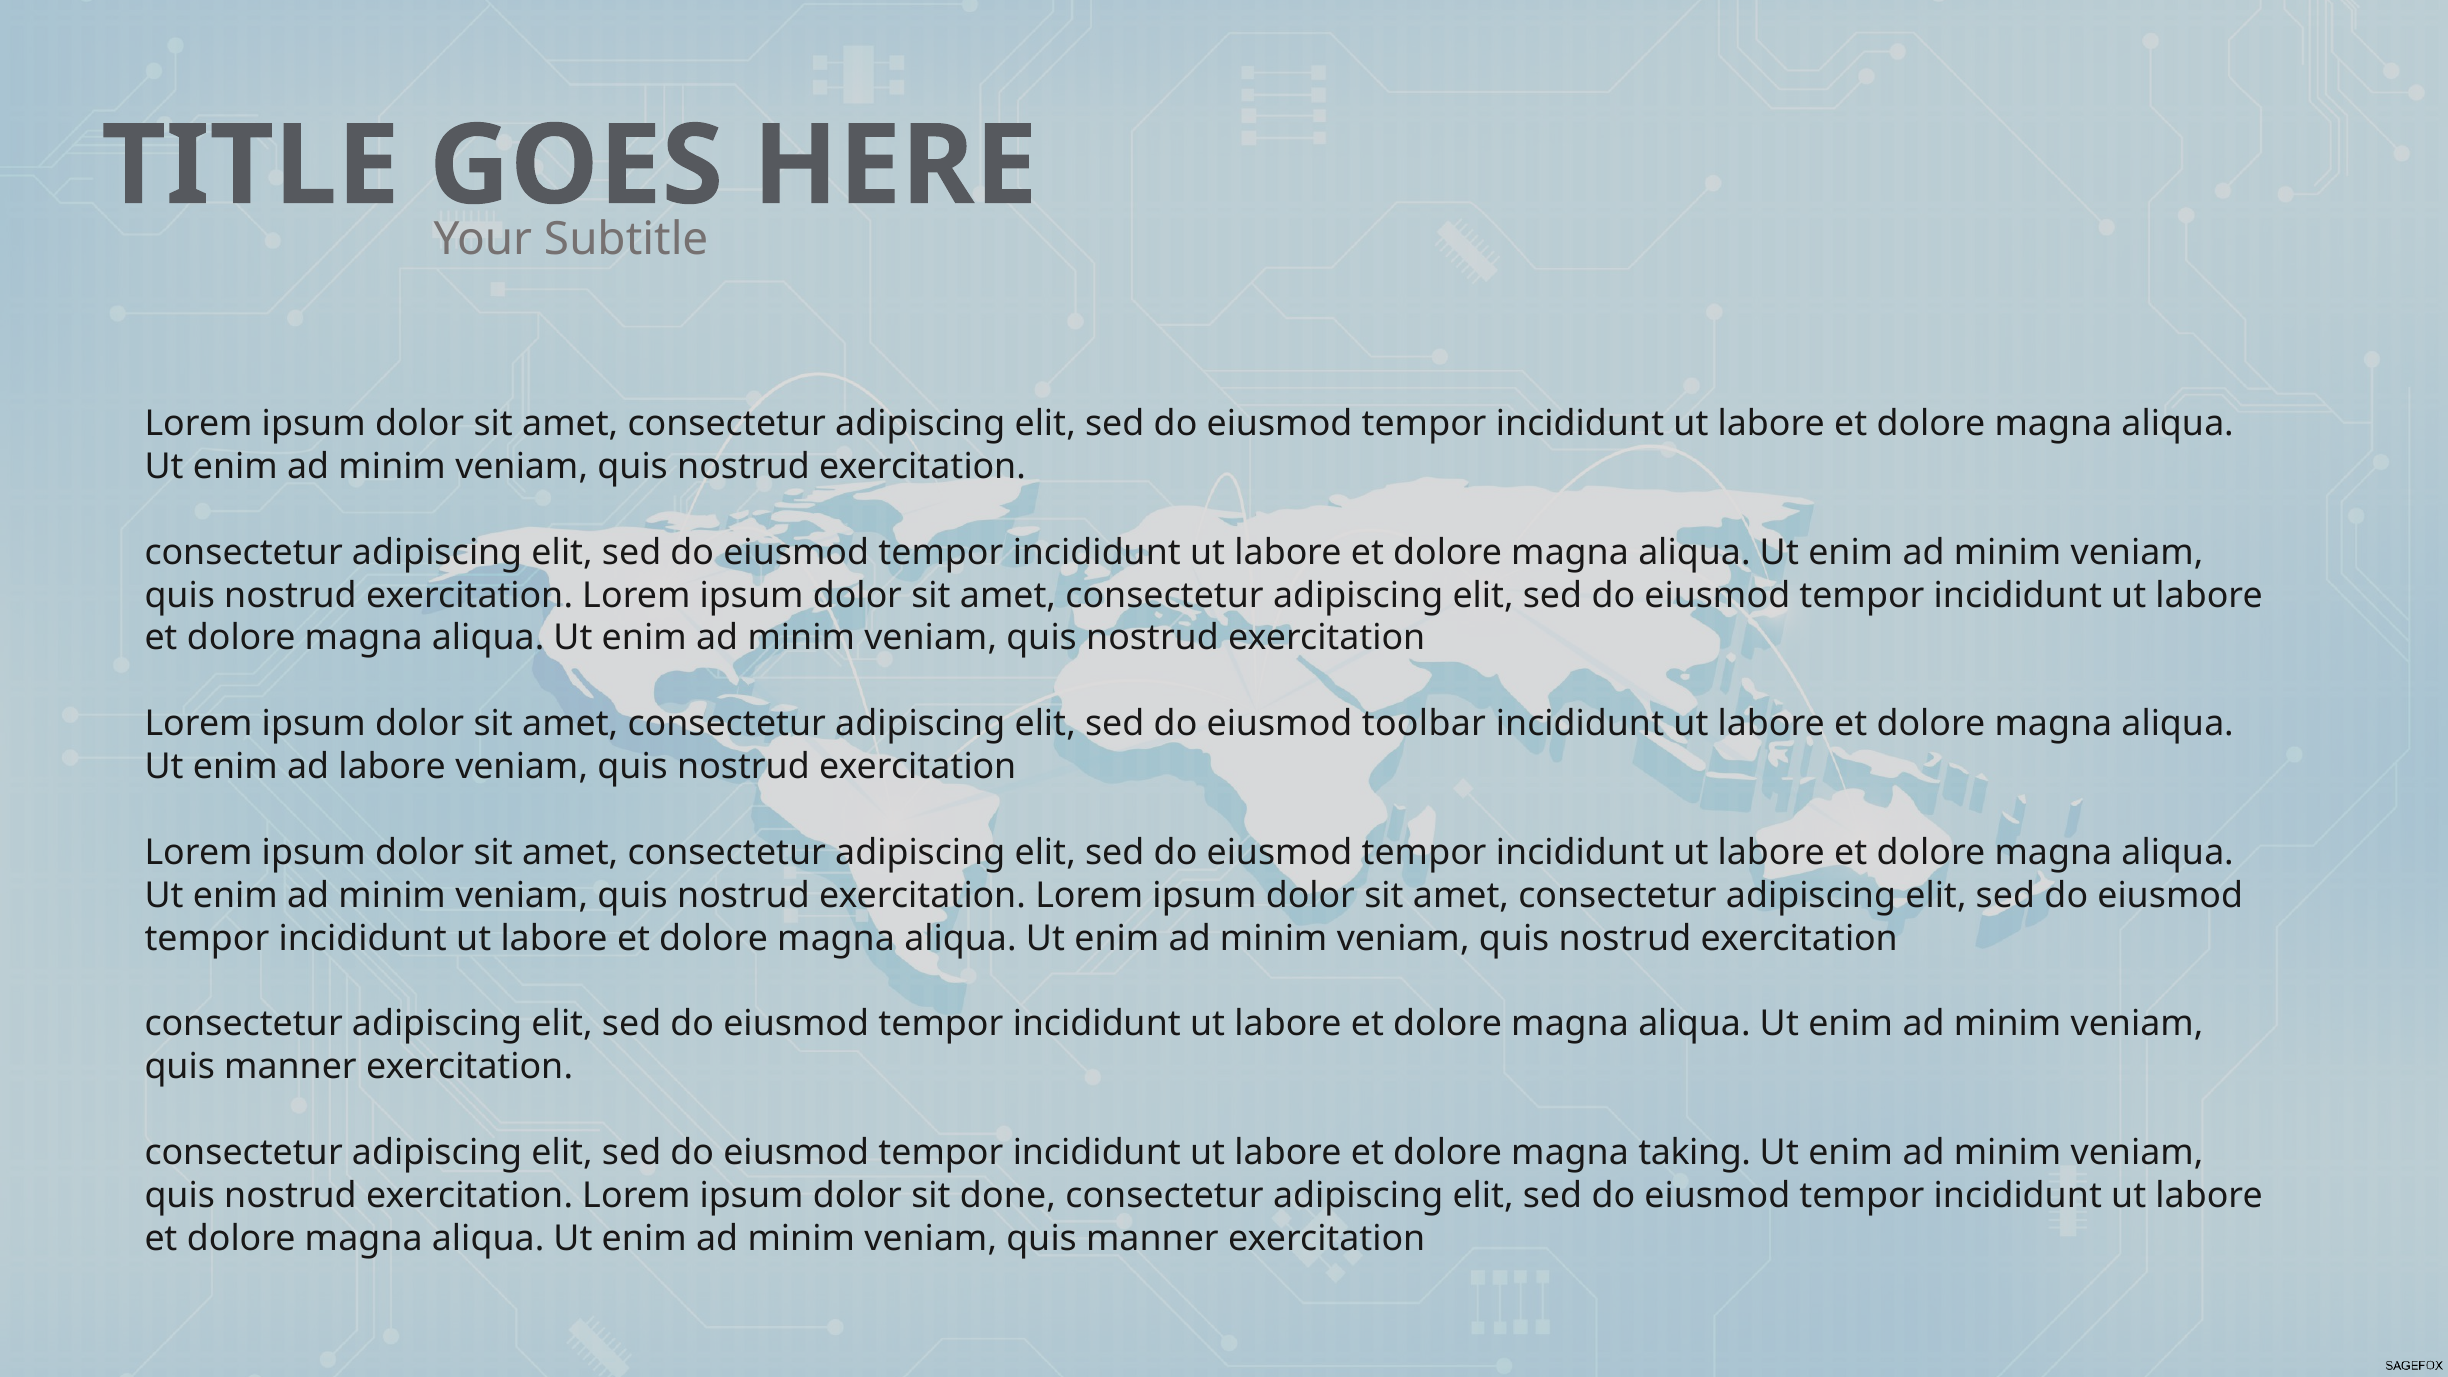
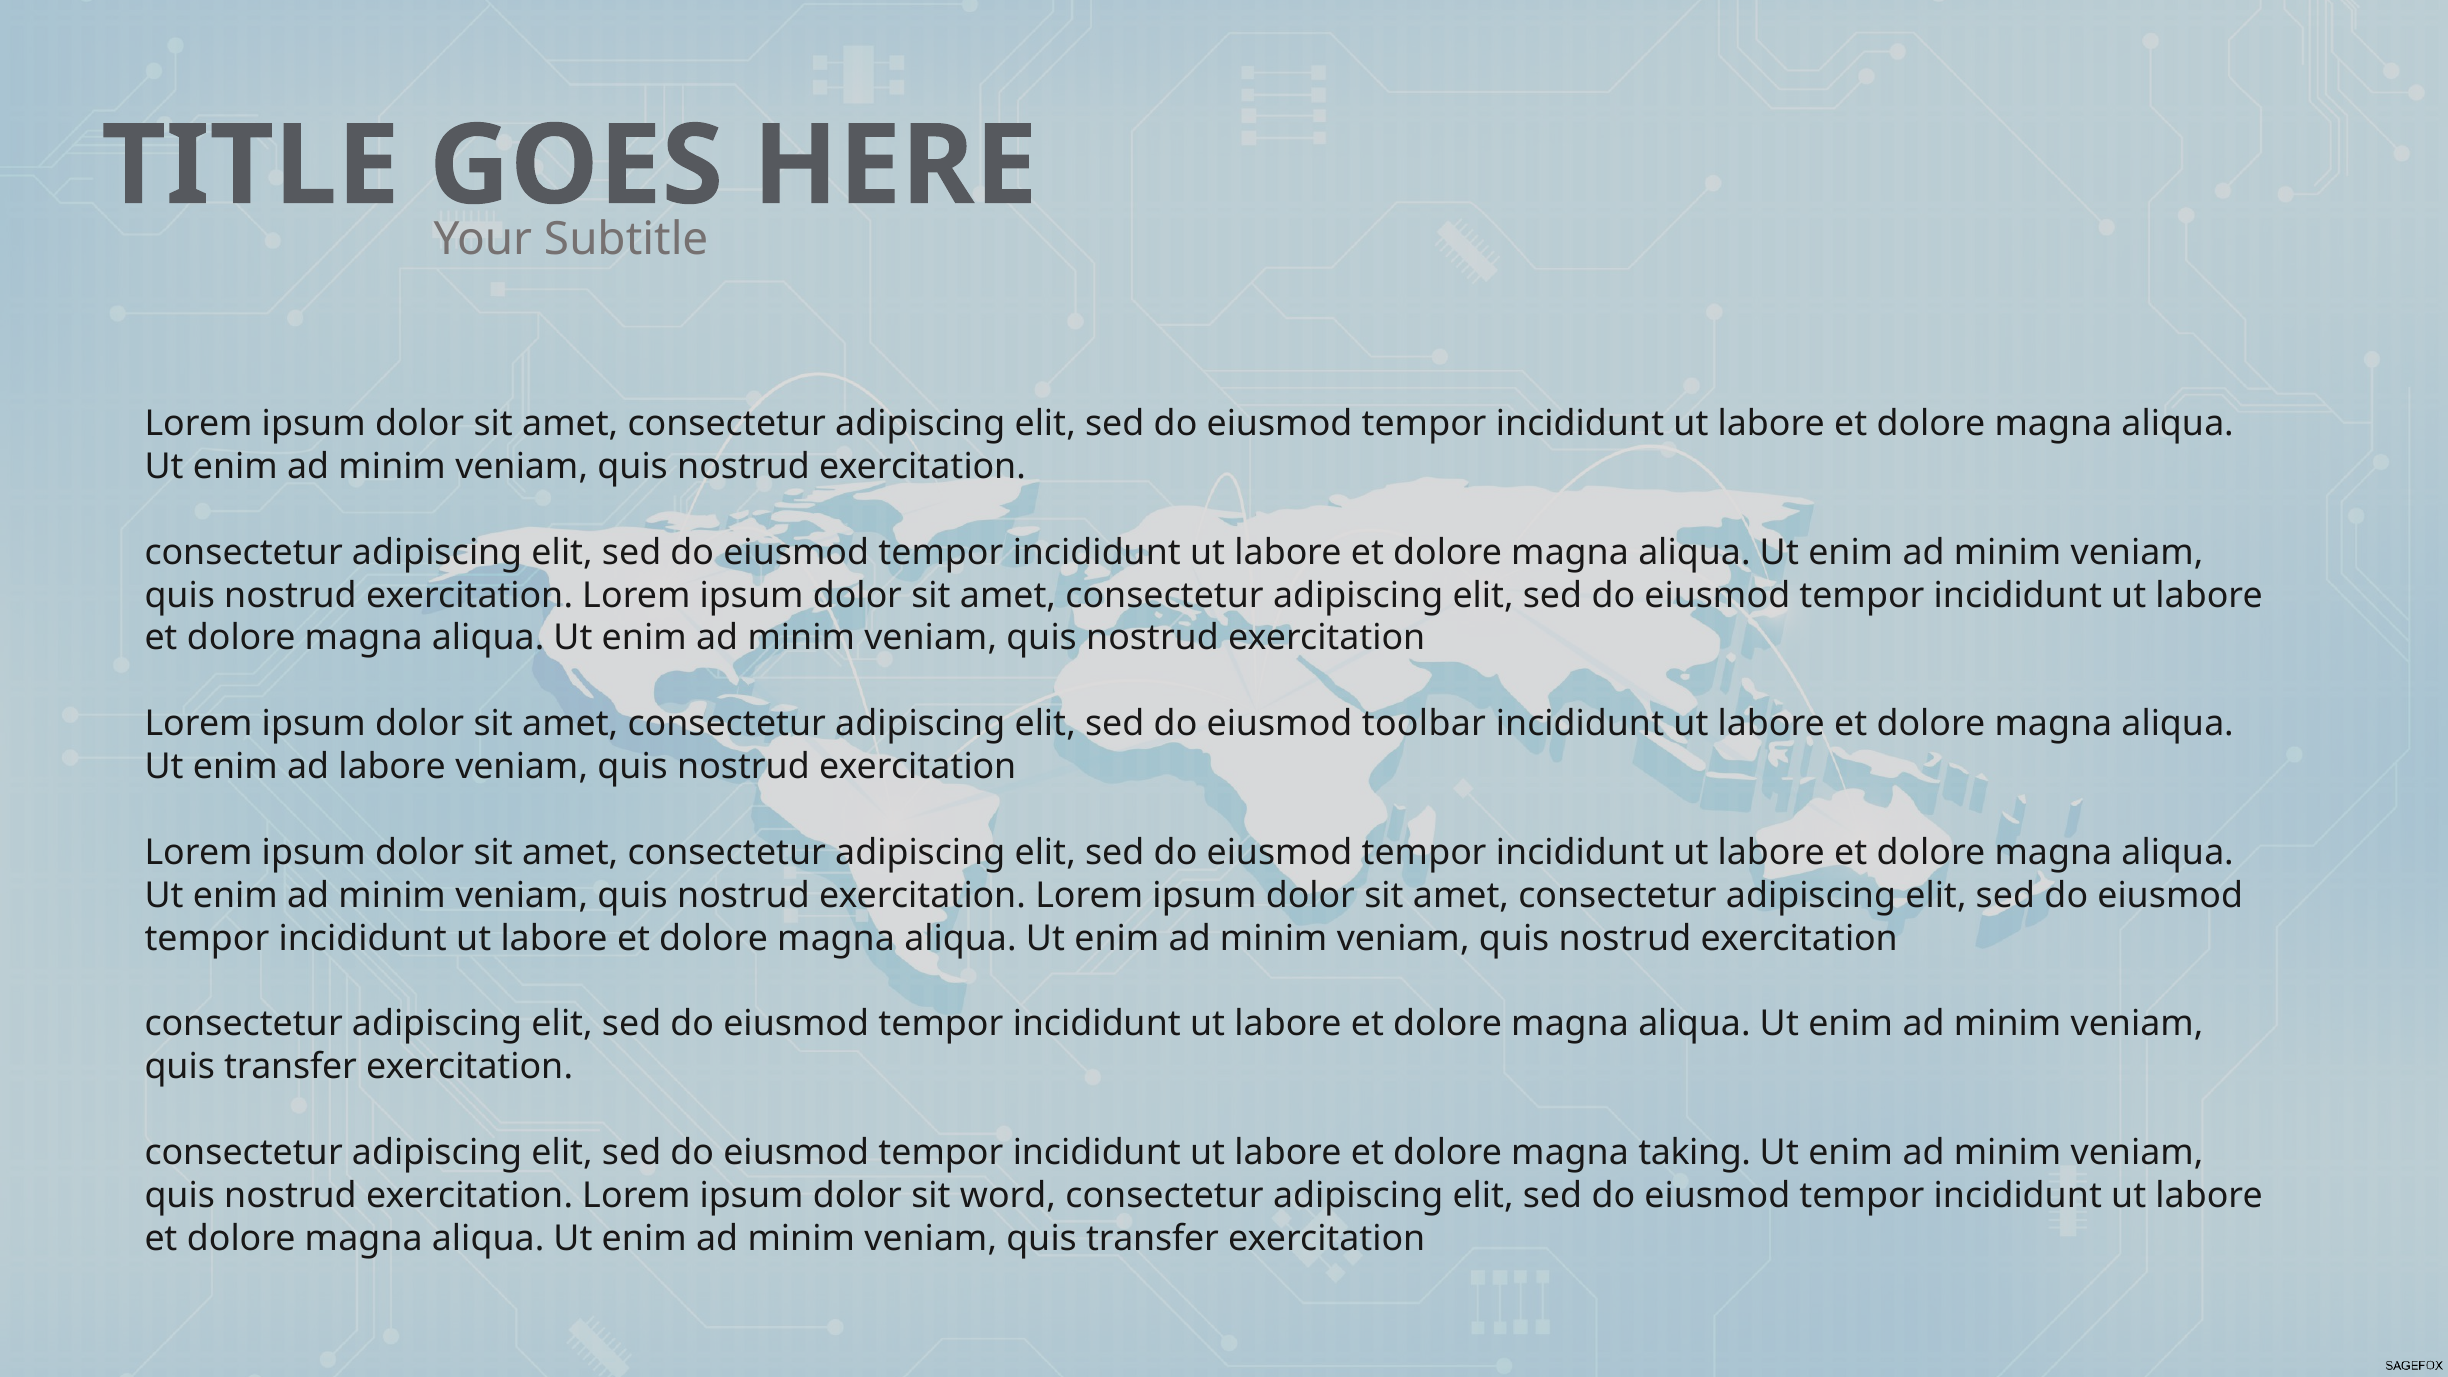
manner: manner -> transfer (290, 1067)
done: done -> word (1008, 1195)
manner: manner -> transfer (1152, 1238)
